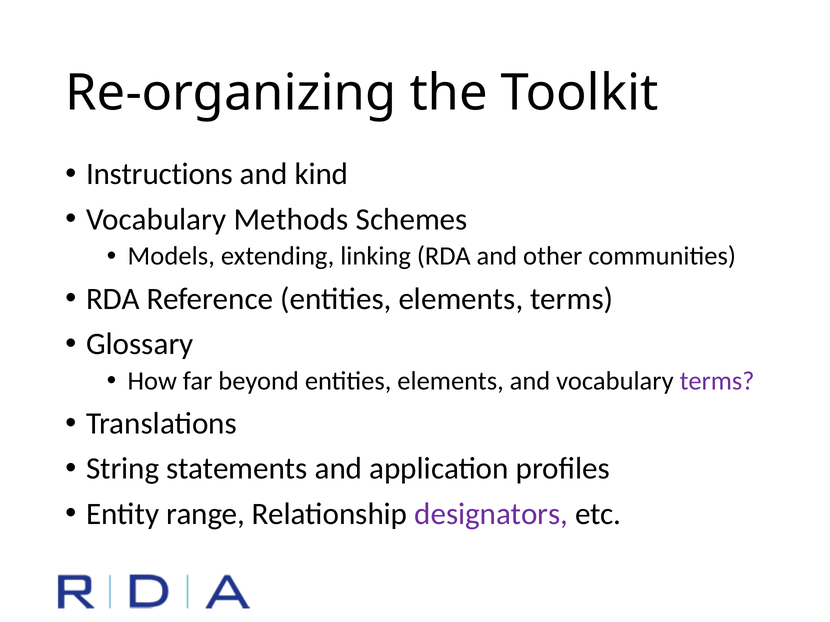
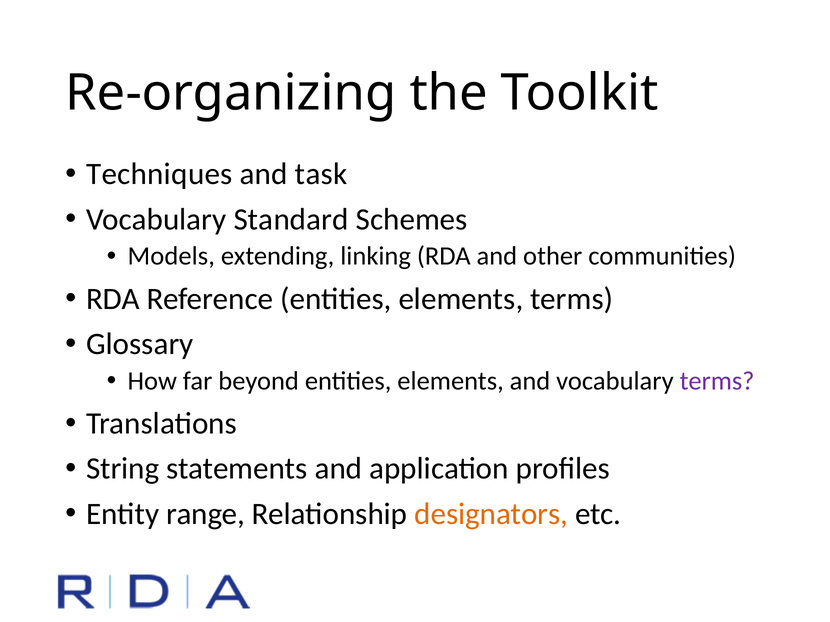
Instructions: Instructions -> Techniques (159, 174)
kind: kind -> task (321, 174)
Methods: Methods -> Standard (291, 219)
designators colour: purple -> orange (491, 514)
